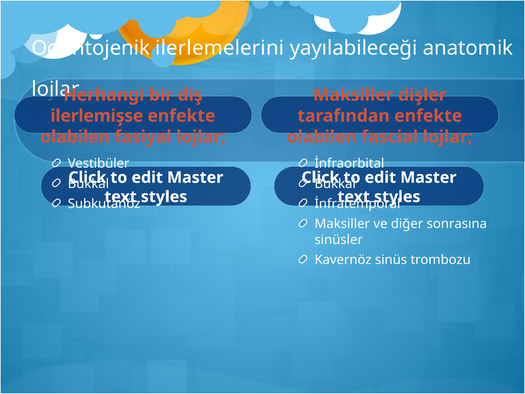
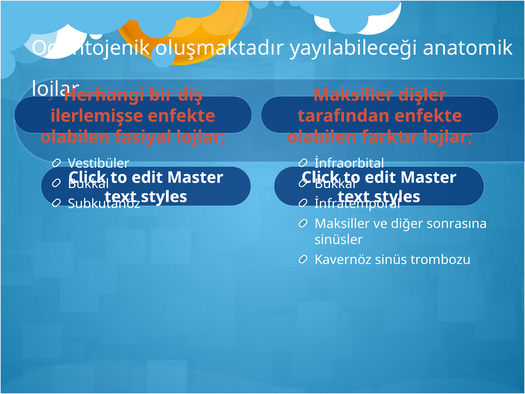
ilerlemelerini: ilerlemelerini -> oluşmaktadır (220, 48)
fascial: fascial -> farktır (390, 137)
